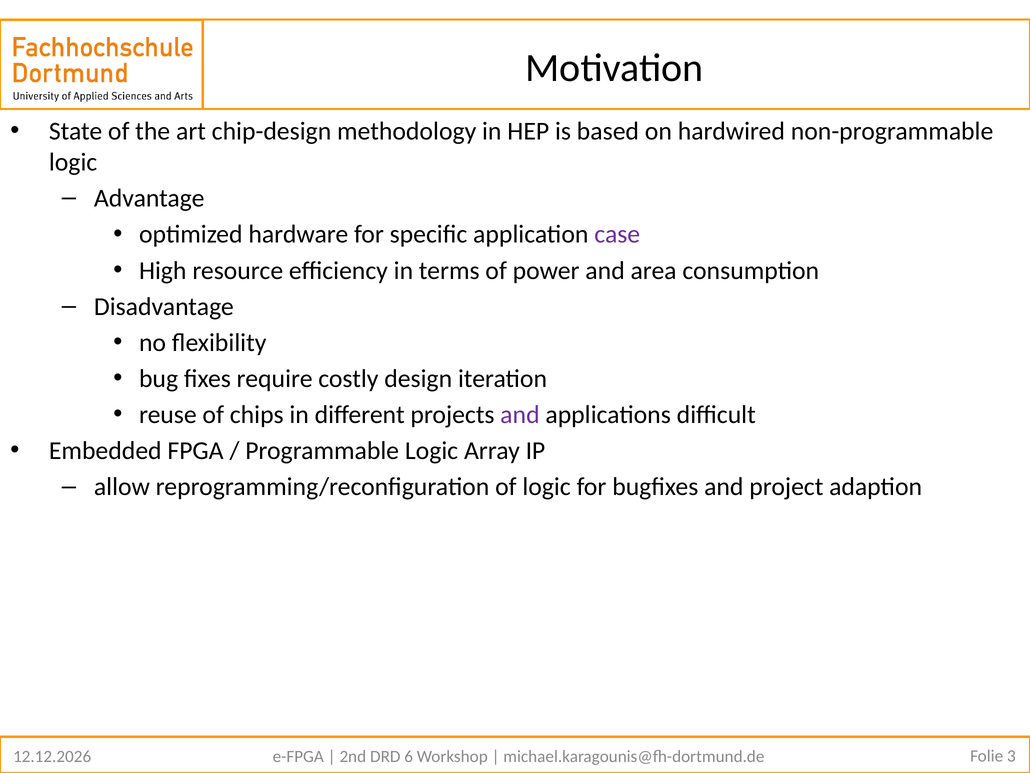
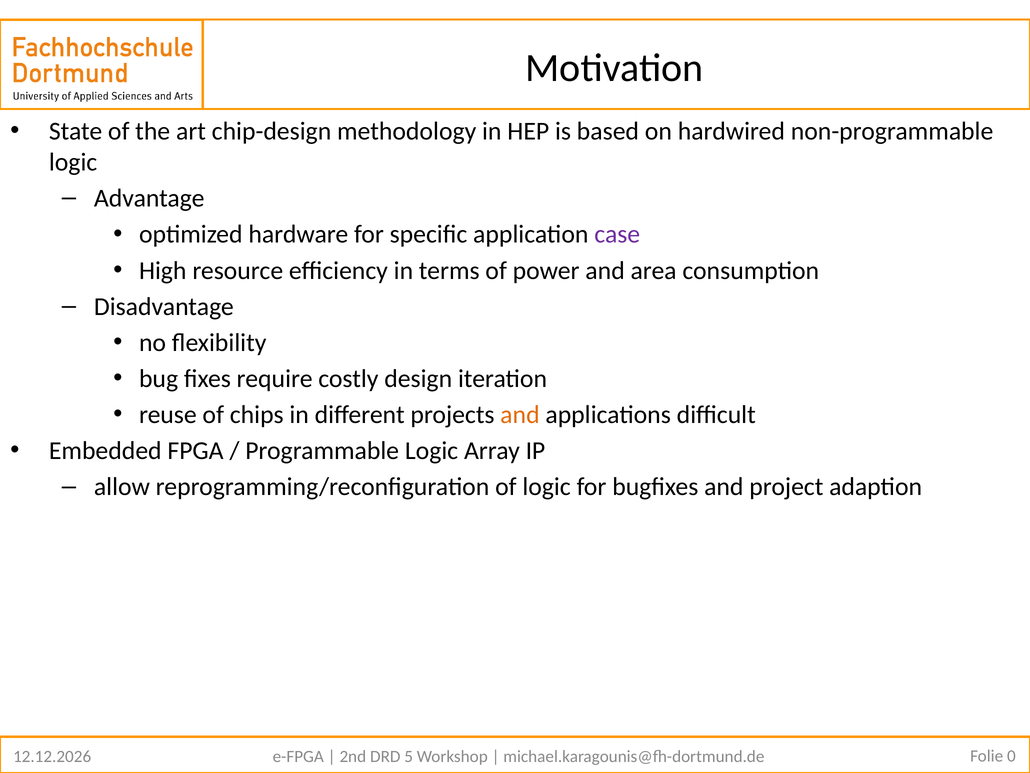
and colour: purple -> orange (520, 415)
3: 3 -> 0 (1011, 755)
6: 6 -> 5 (409, 756)
